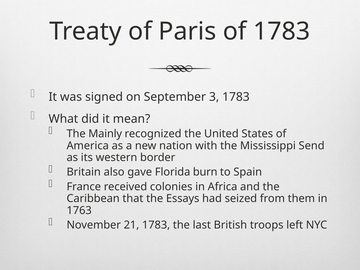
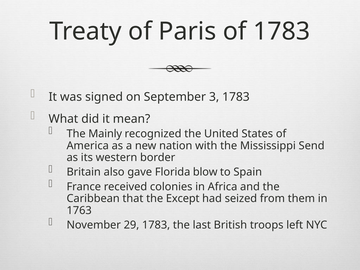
burn: burn -> blow (205, 172)
Essays: Essays -> Except (183, 199)
21: 21 -> 29 (131, 225)
